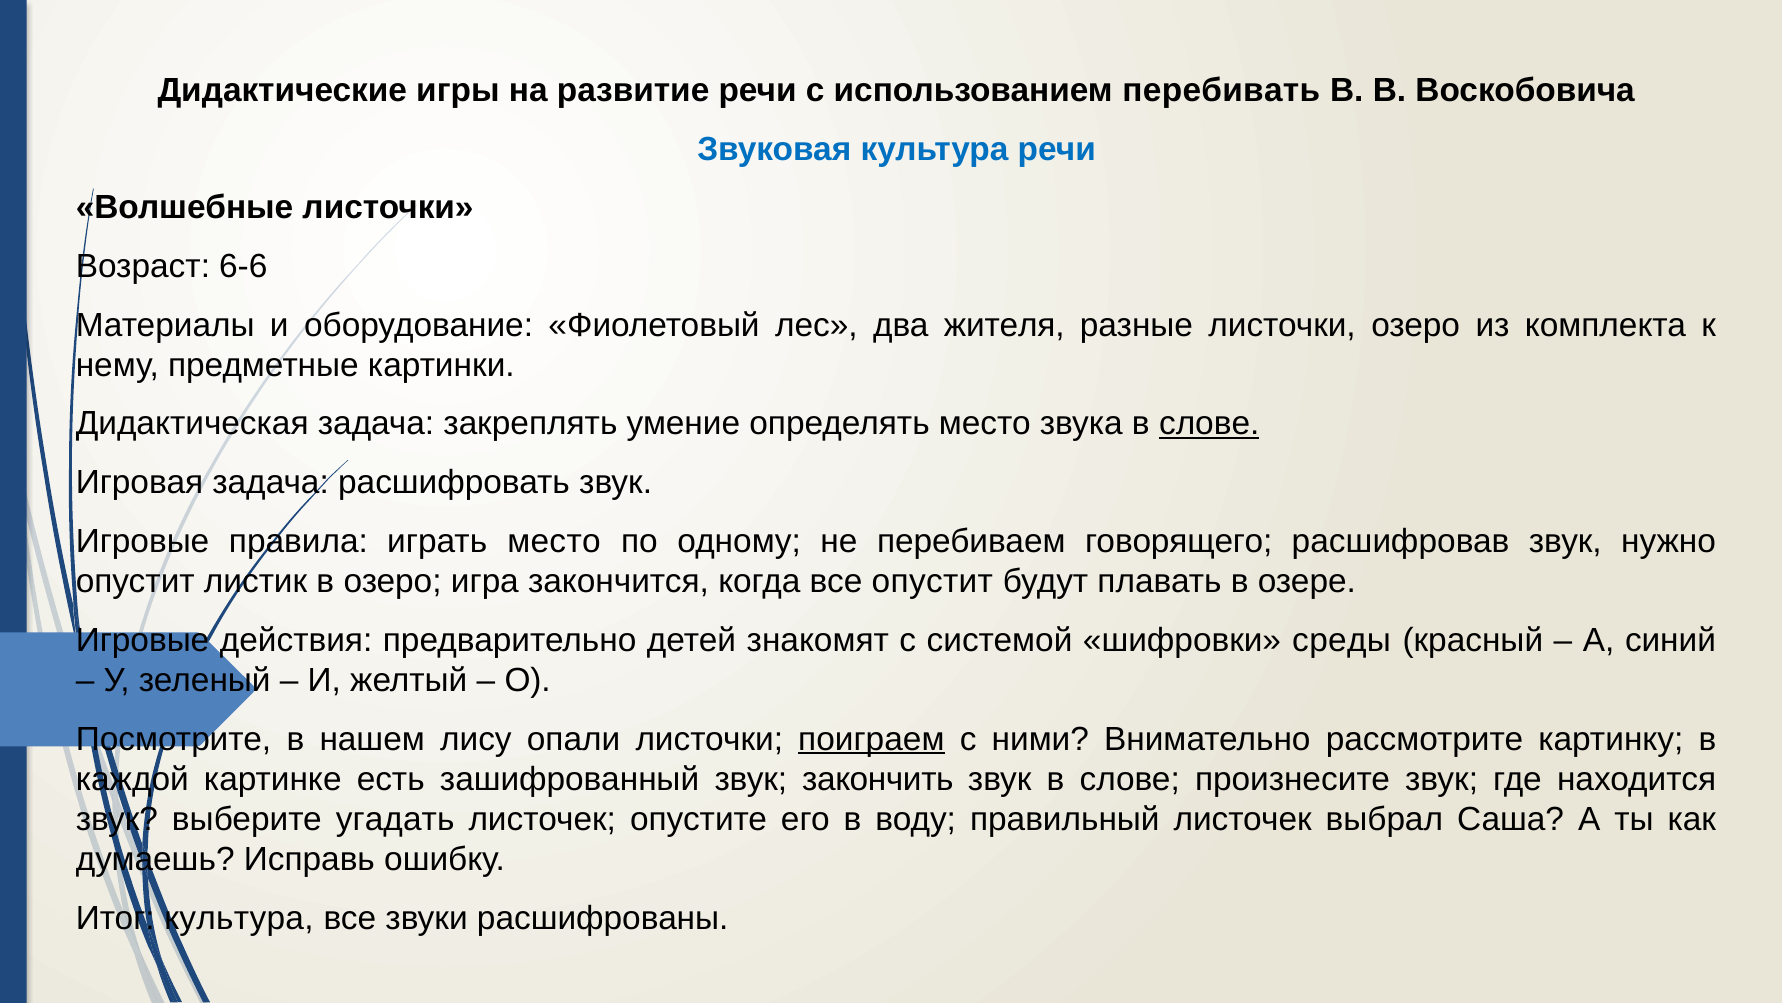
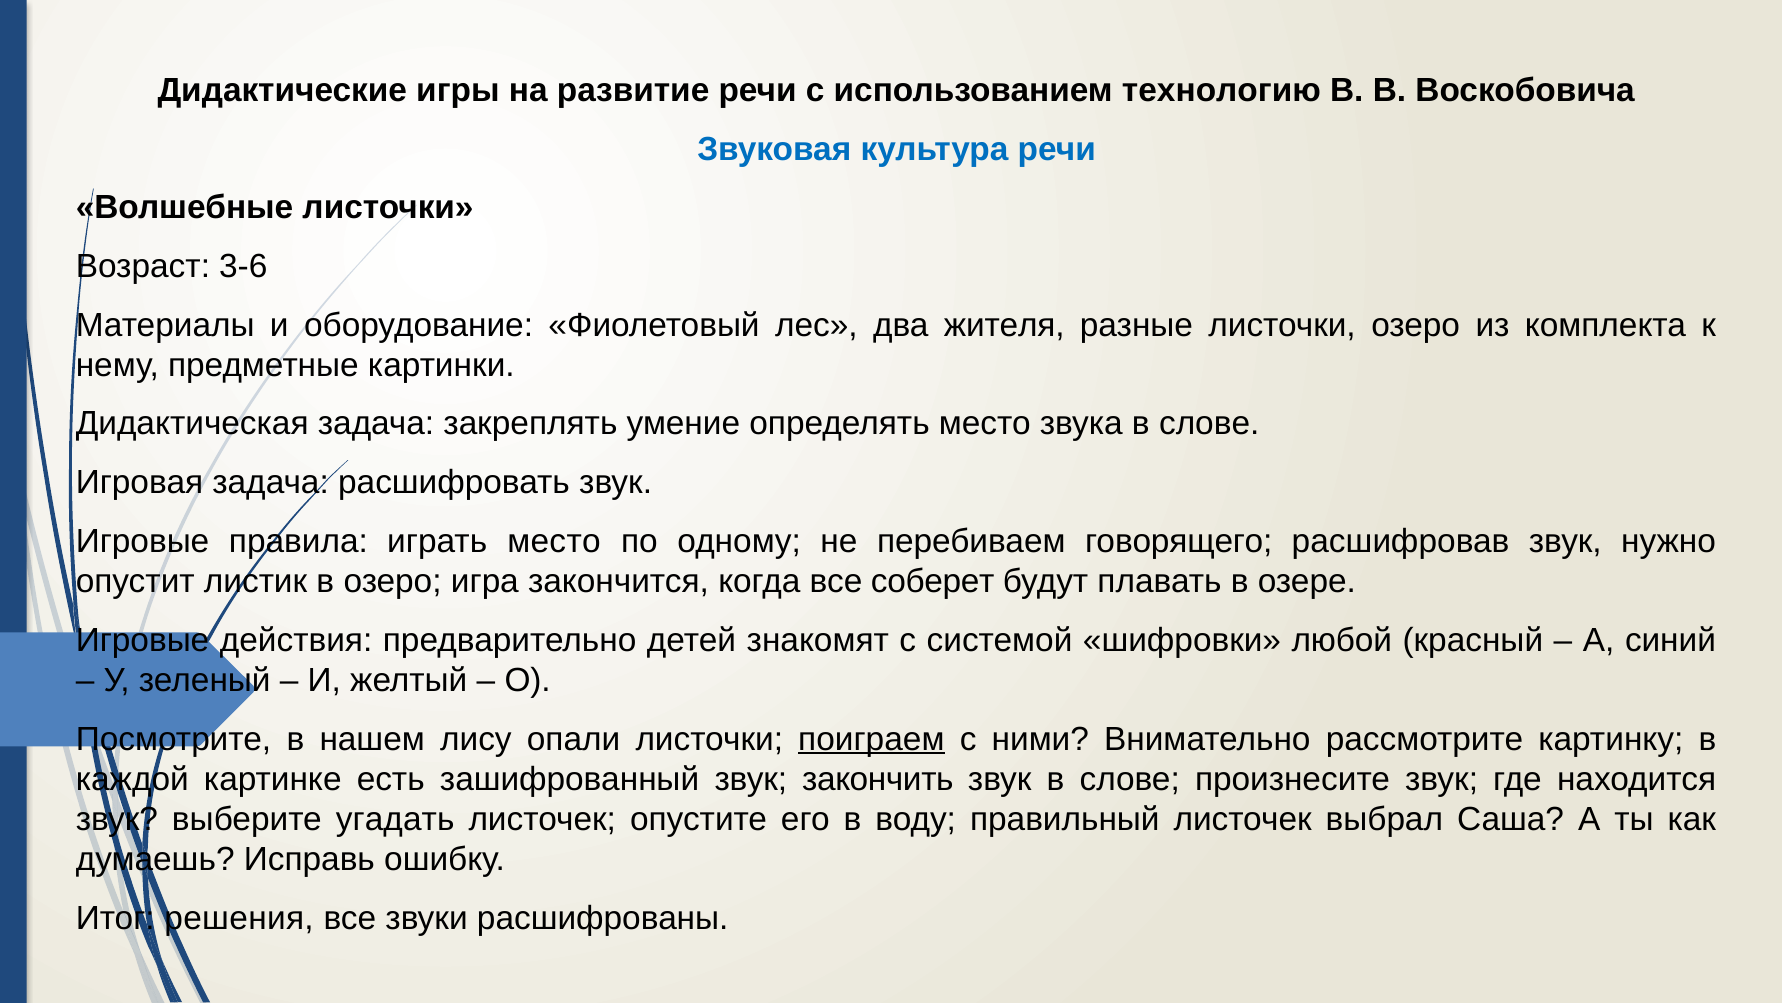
перебивать: перебивать -> технологию (1221, 90)
6-6: 6-6 -> 3-6 (243, 266)
слове underline: present -> none (1209, 424)
все опустит: опустит -> соберет (933, 581)
среды: среды -> любой (1342, 640)
Итог культура: культура -> решения (239, 917)
